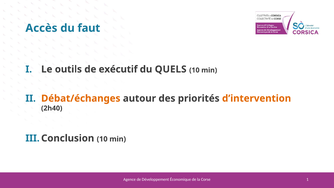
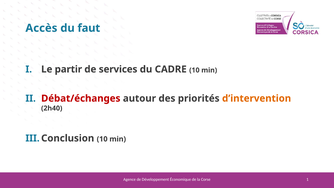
outils: outils -> partir (68, 69)
exécutif: exécutif -> services (118, 69)
QUELS: QUELS -> CADRE (171, 69)
Débat/échanges colour: orange -> red (81, 98)
